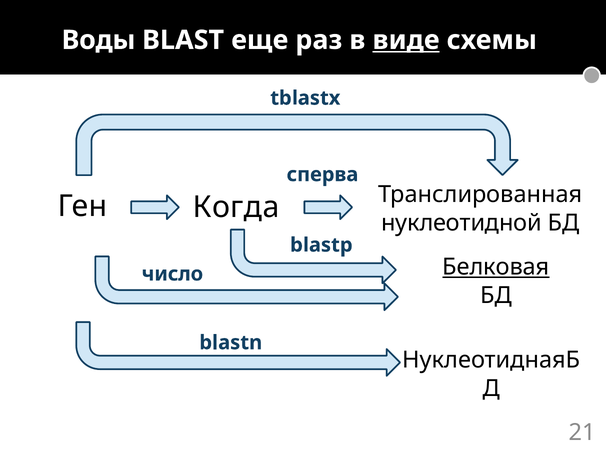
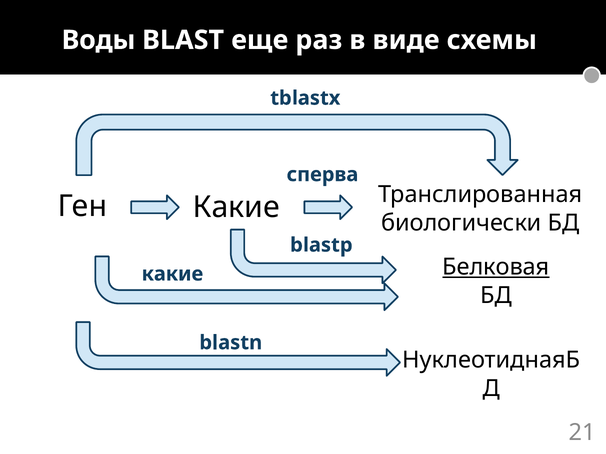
виде underline: present -> none (406, 40)
Ген Когда: Когда -> Какие (236, 208)
нуклеотидной: нуклеотидной -> биологически (461, 223)
число: число -> какие (172, 274)
